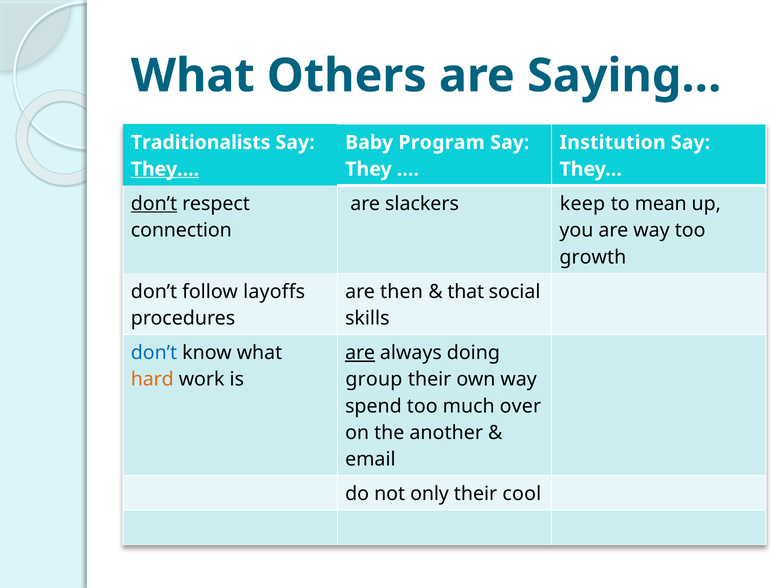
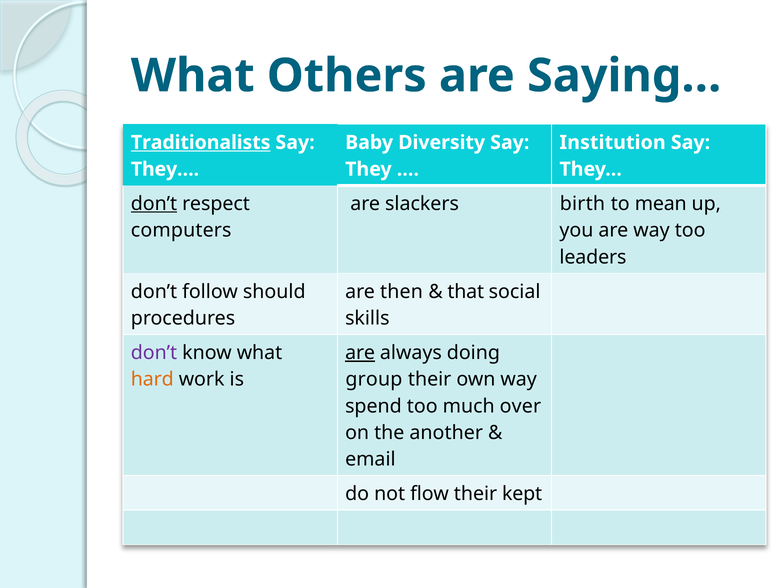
Traditionalists underline: none -> present (201, 142)
Program: Program -> Diversity (442, 142)
They… underline: present -> none (165, 169)
keep: keep -> birth (582, 204)
connection: connection -> computers (181, 230)
growth: growth -> leaders (593, 257)
layoffs: layoffs -> should (274, 292)
don’t colour: blue -> purple (154, 353)
only: only -> flow (430, 494)
cool: cool -> kept (522, 494)
